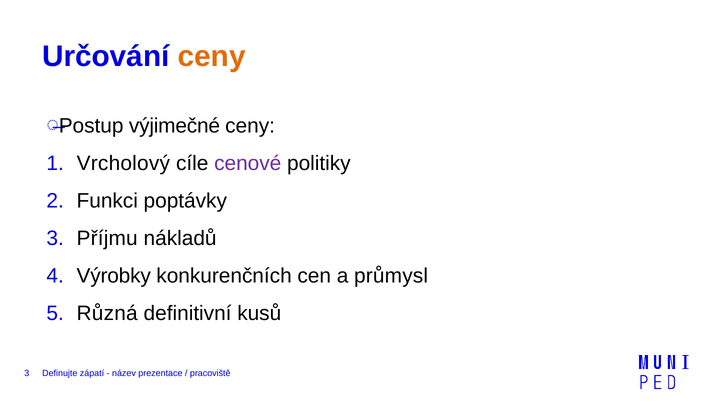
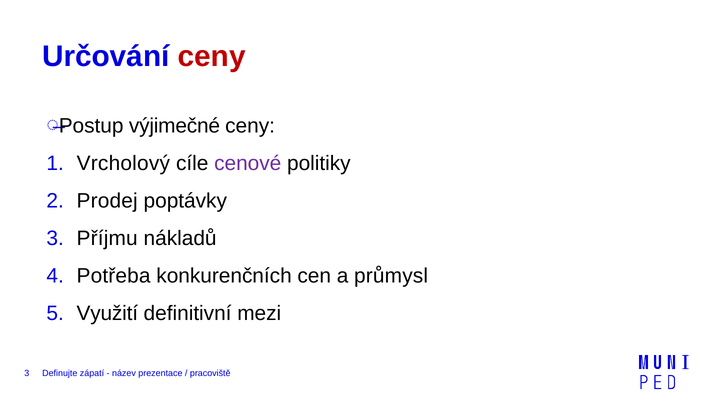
ceny colour: orange -> red (212, 56)
Funkci: Funkci -> Prodej (107, 201)
Výrobky: Výrobky -> Potřeba (114, 276)
Různá: Různá -> Využití (107, 314)
kusů: kusů -> mezi (259, 314)
